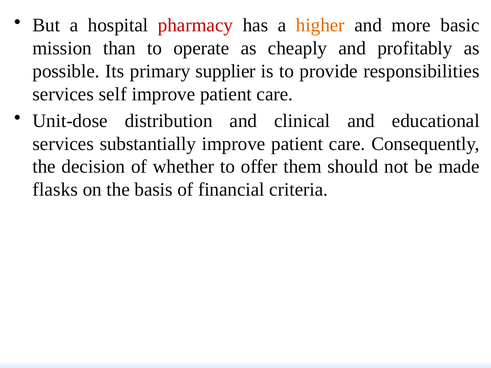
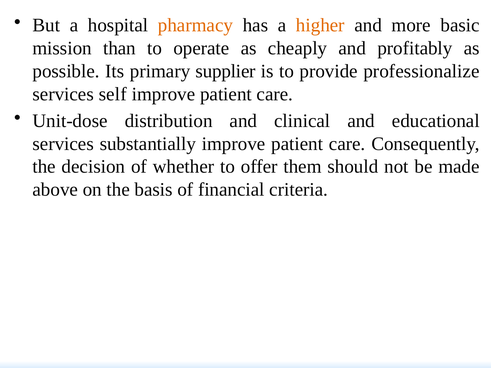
pharmacy colour: red -> orange (195, 25)
responsibilities: responsibilities -> professionalize (421, 71)
flasks: flasks -> above (55, 190)
